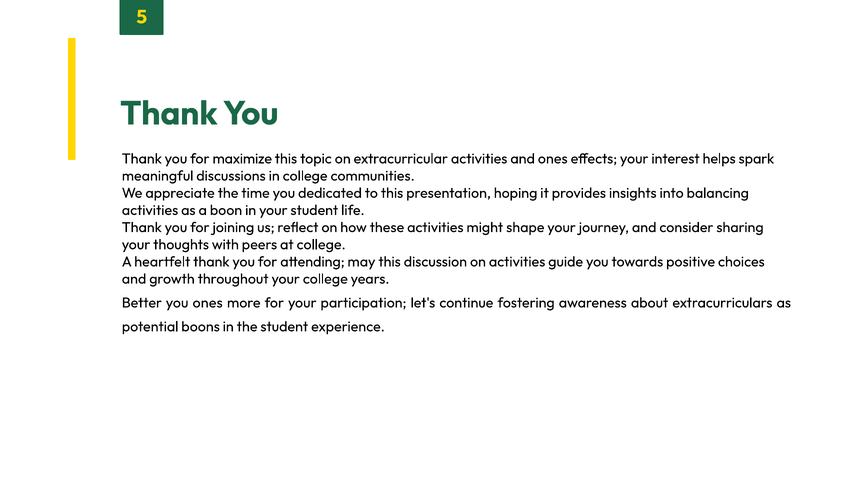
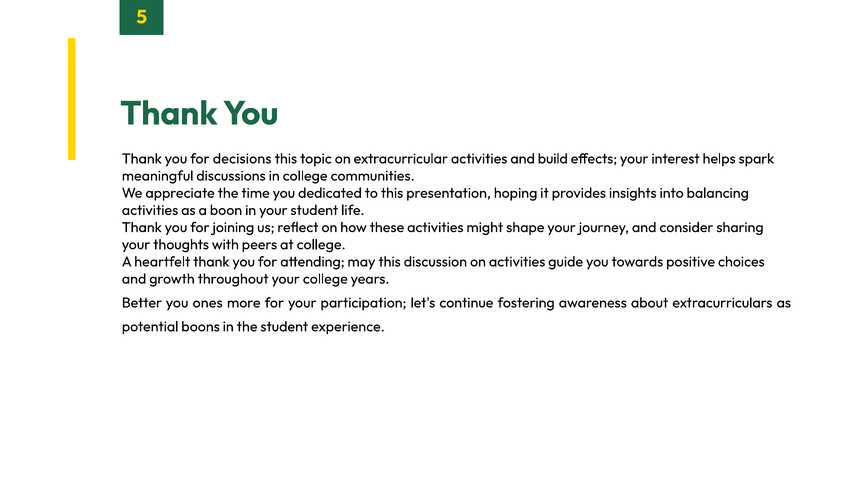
maximize: maximize -> decisions (242, 159)
and ones: ones -> build (553, 159)
